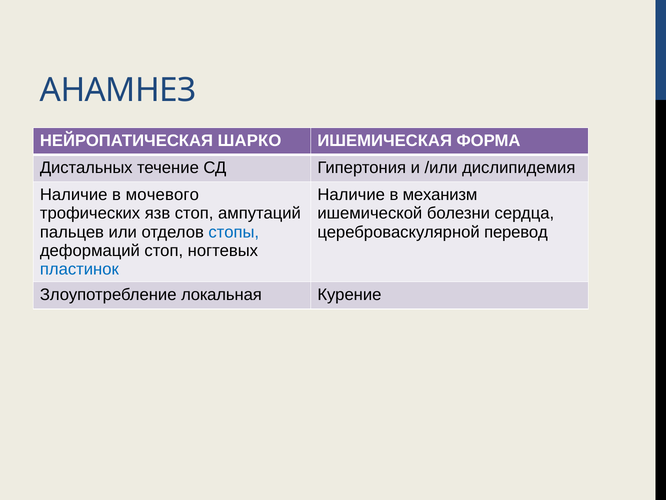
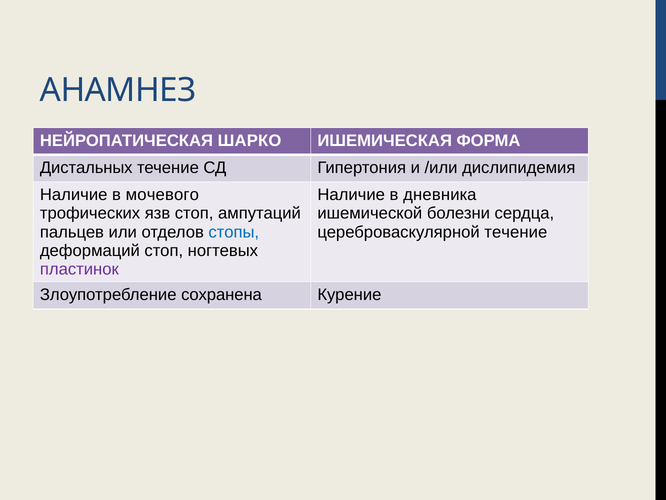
механизм: механизм -> дневника (440, 195)
цереброваскулярной перевод: перевод -> течение (516, 232)
пластинок colour: blue -> purple (79, 269)
локальная: локальная -> сохранена (222, 294)
